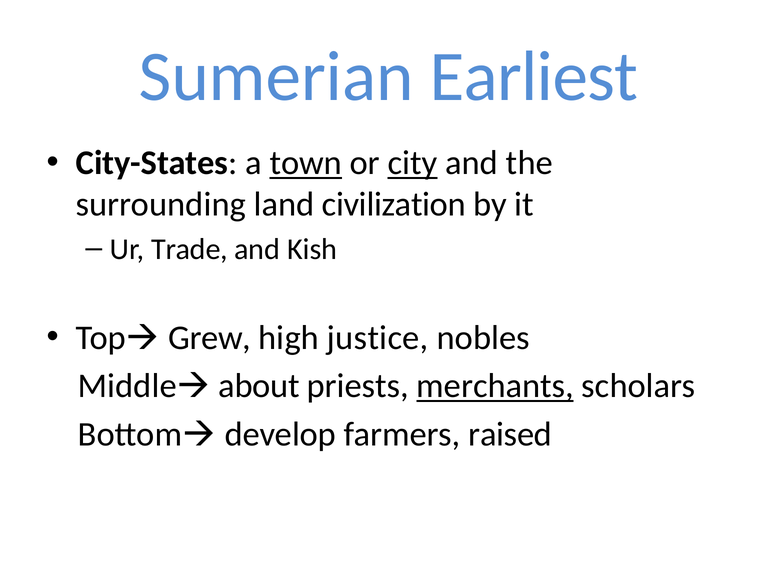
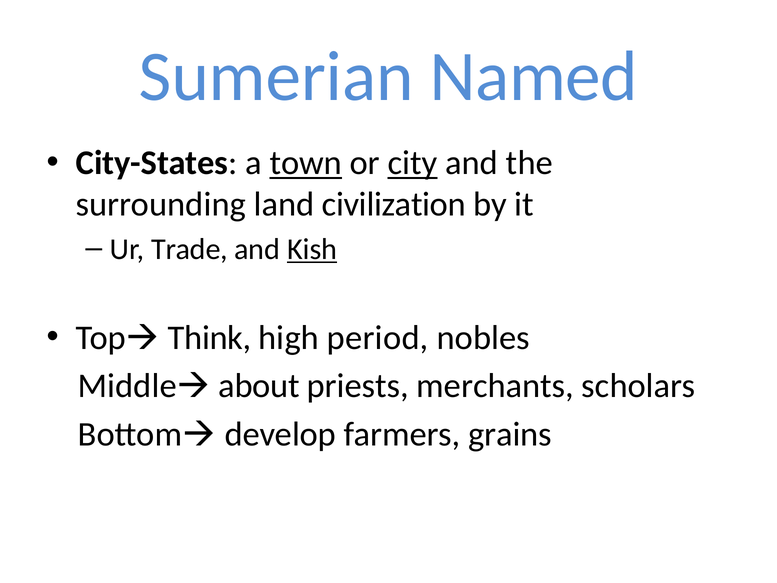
Earliest: Earliest -> Named (534, 77)
Kish underline: none -> present (312, 249)
Grew: Grew -> Think (210, 337)
justice: justice -> period (378, 337)
merchants underline: present -> none (495, 386)
raised: raised -> grains (510, 434)
